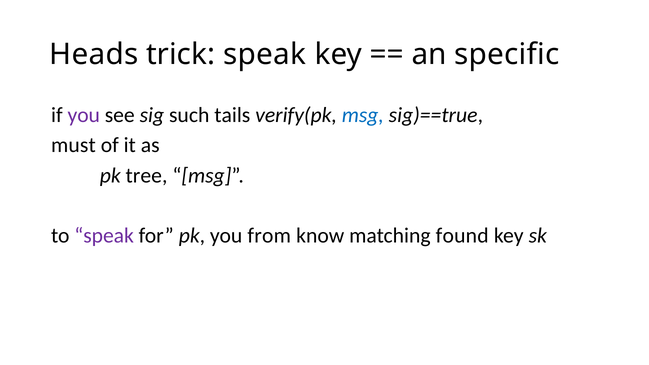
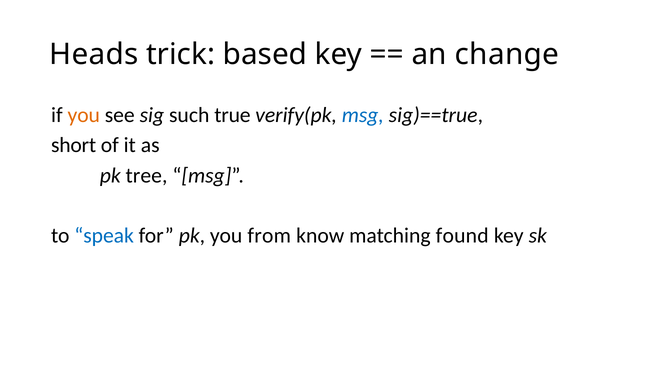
trick speak: speak -> based (265, 55)
specific: specific -> change (507, 55)
you colour: purple -> orange (84, 115)
tails: tails -> true (232, 115)
must: must -> short (74, 145)
speak colour: purple -> blue (104, 236)
